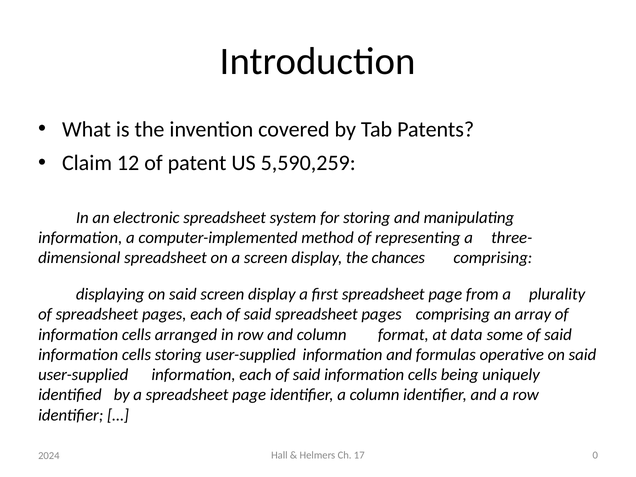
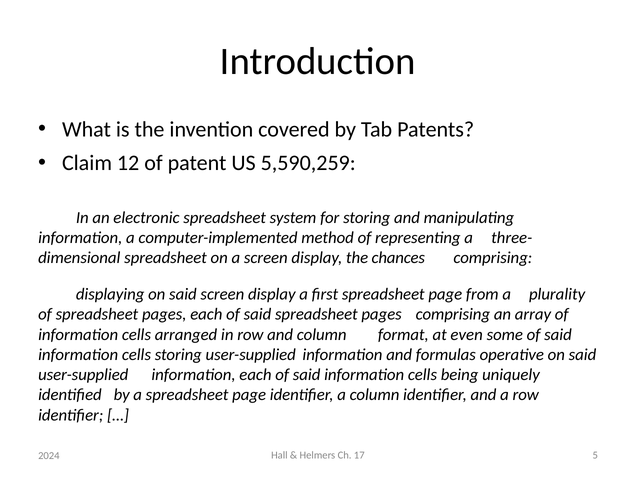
data: data -> even (467, 334)
0: 0 -> 5 (595, 455)
